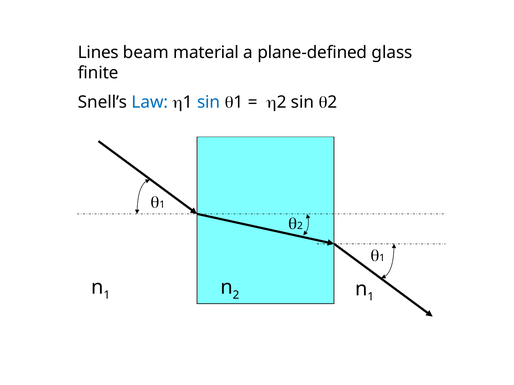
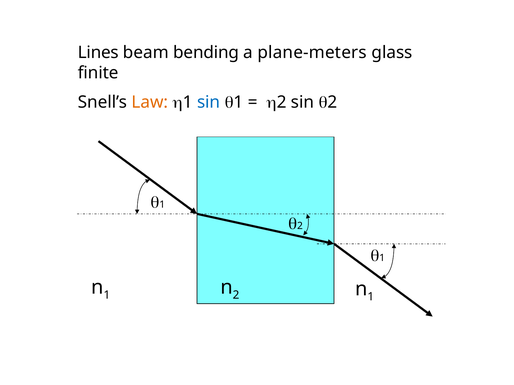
material: material -> bending (206, 53)
plane-defined: plane-defined -> plane-meters (312, 53)
Law colour: blue -> orange (150, 102)
